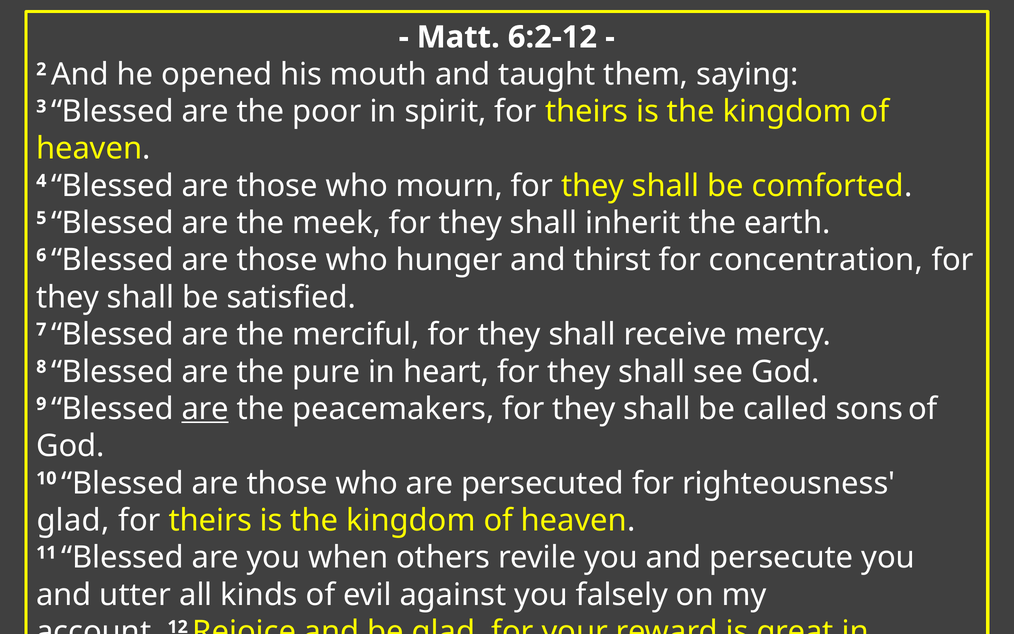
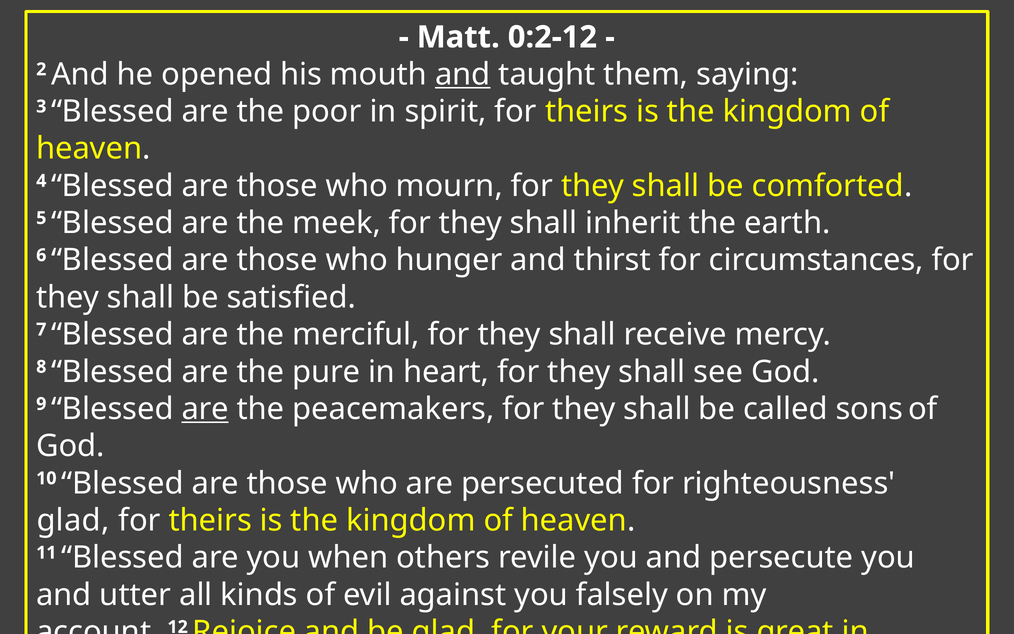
6:2-12: 6:2-12 -> 0:2-12 (552, 37)
and underline: none -> present (463, 74)
concentration: concentration -> circumstances (816, 260)
